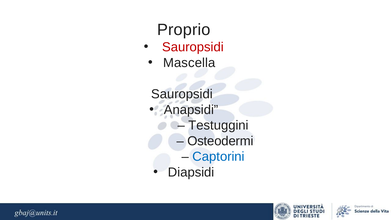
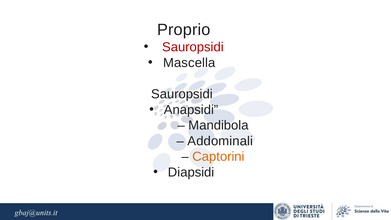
Testuggini: Testuggini -> Mandibola (219, 125)
Osteodermi: Osteodermi -> Addominali (220, 141)
Captorini colour: blue -> orange (219, 157)
